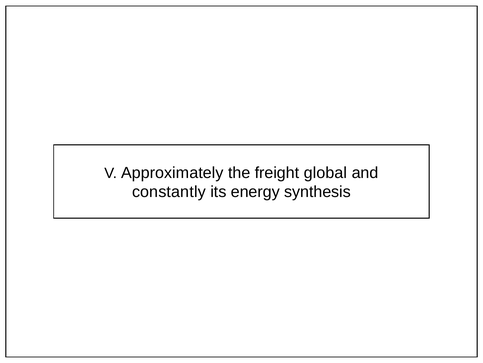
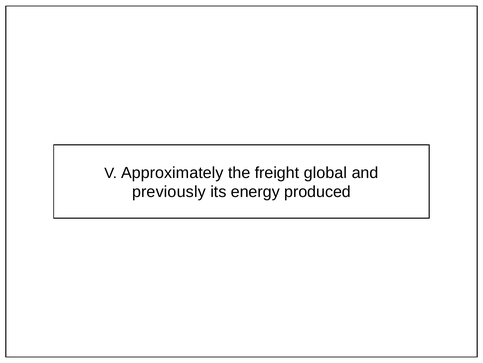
constantly: constantly -> previously (169, 192)
synthesis: synthesis -> produced (318, 192)
